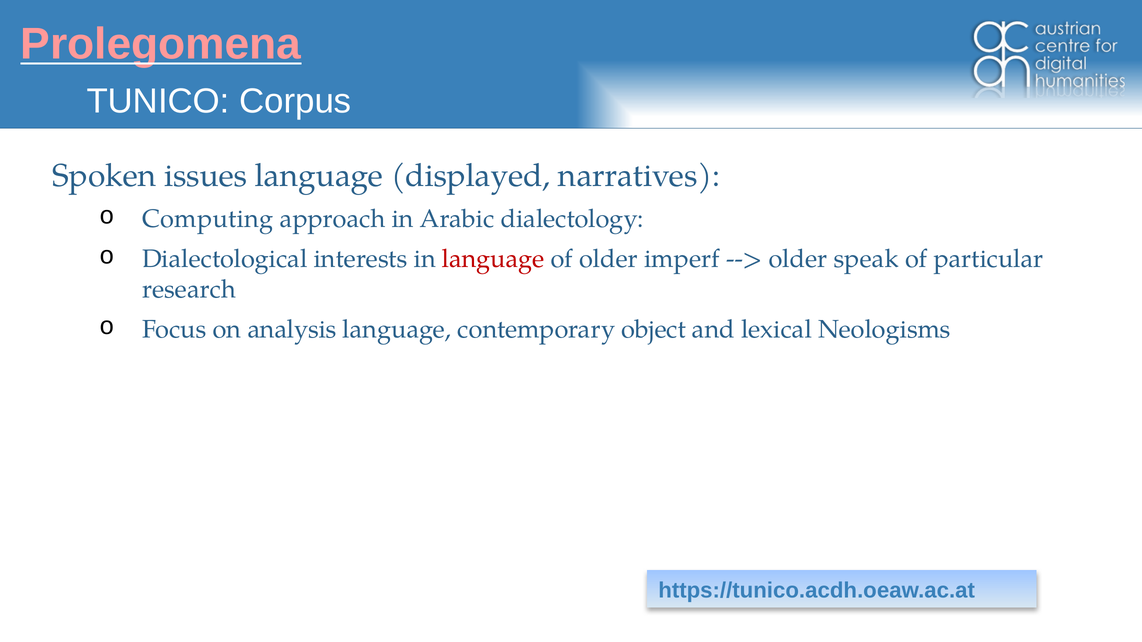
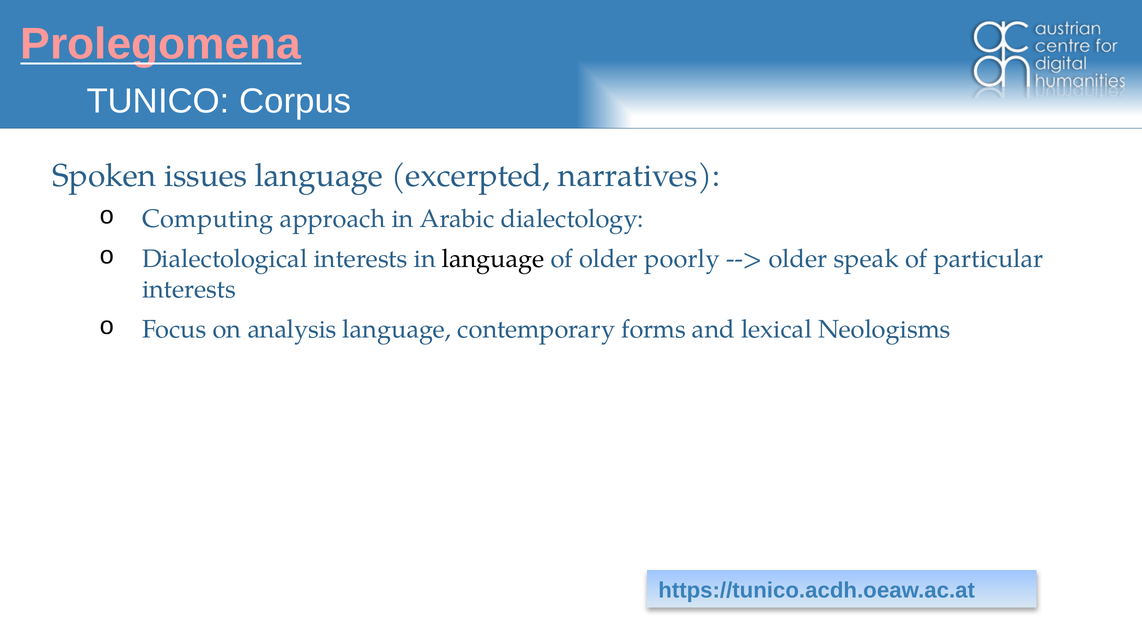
displayed: displayed -> excerpted (471, 176)
language colour: red -> black (493, 259)
imperf: imperf -> poorly (682, 259)
research: research -> interests (189, 289)
object: object -> forms (654, 329)
